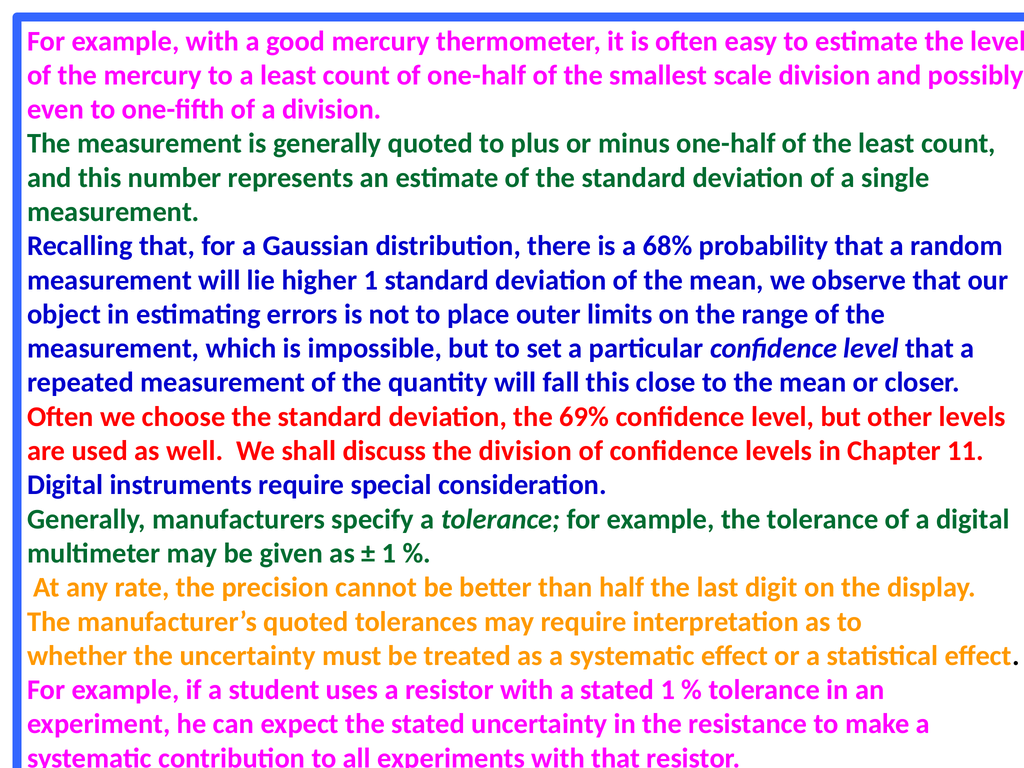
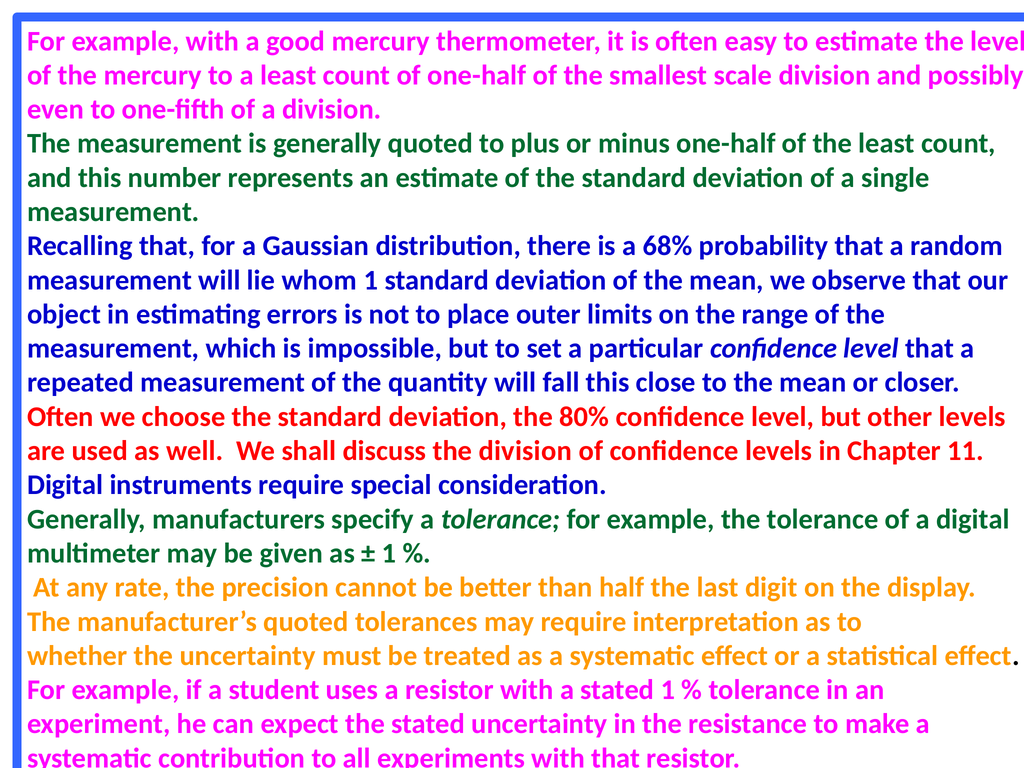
higher: higher -> whom (319, 280)
69%: 69% -> 80% (584, 417)
